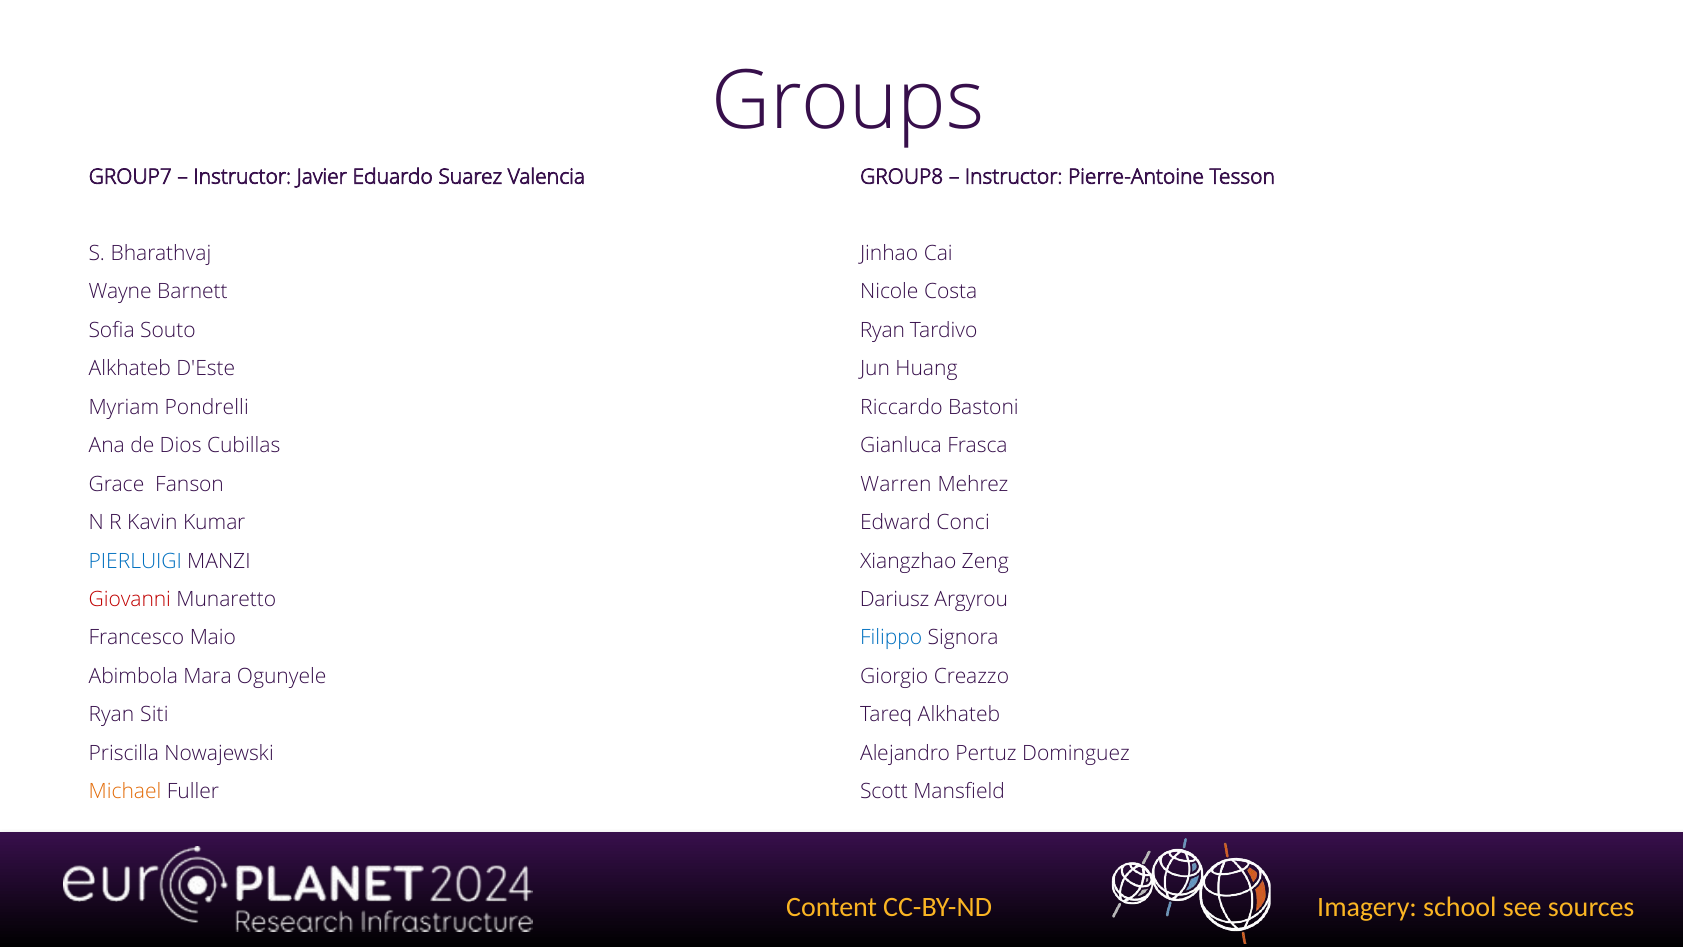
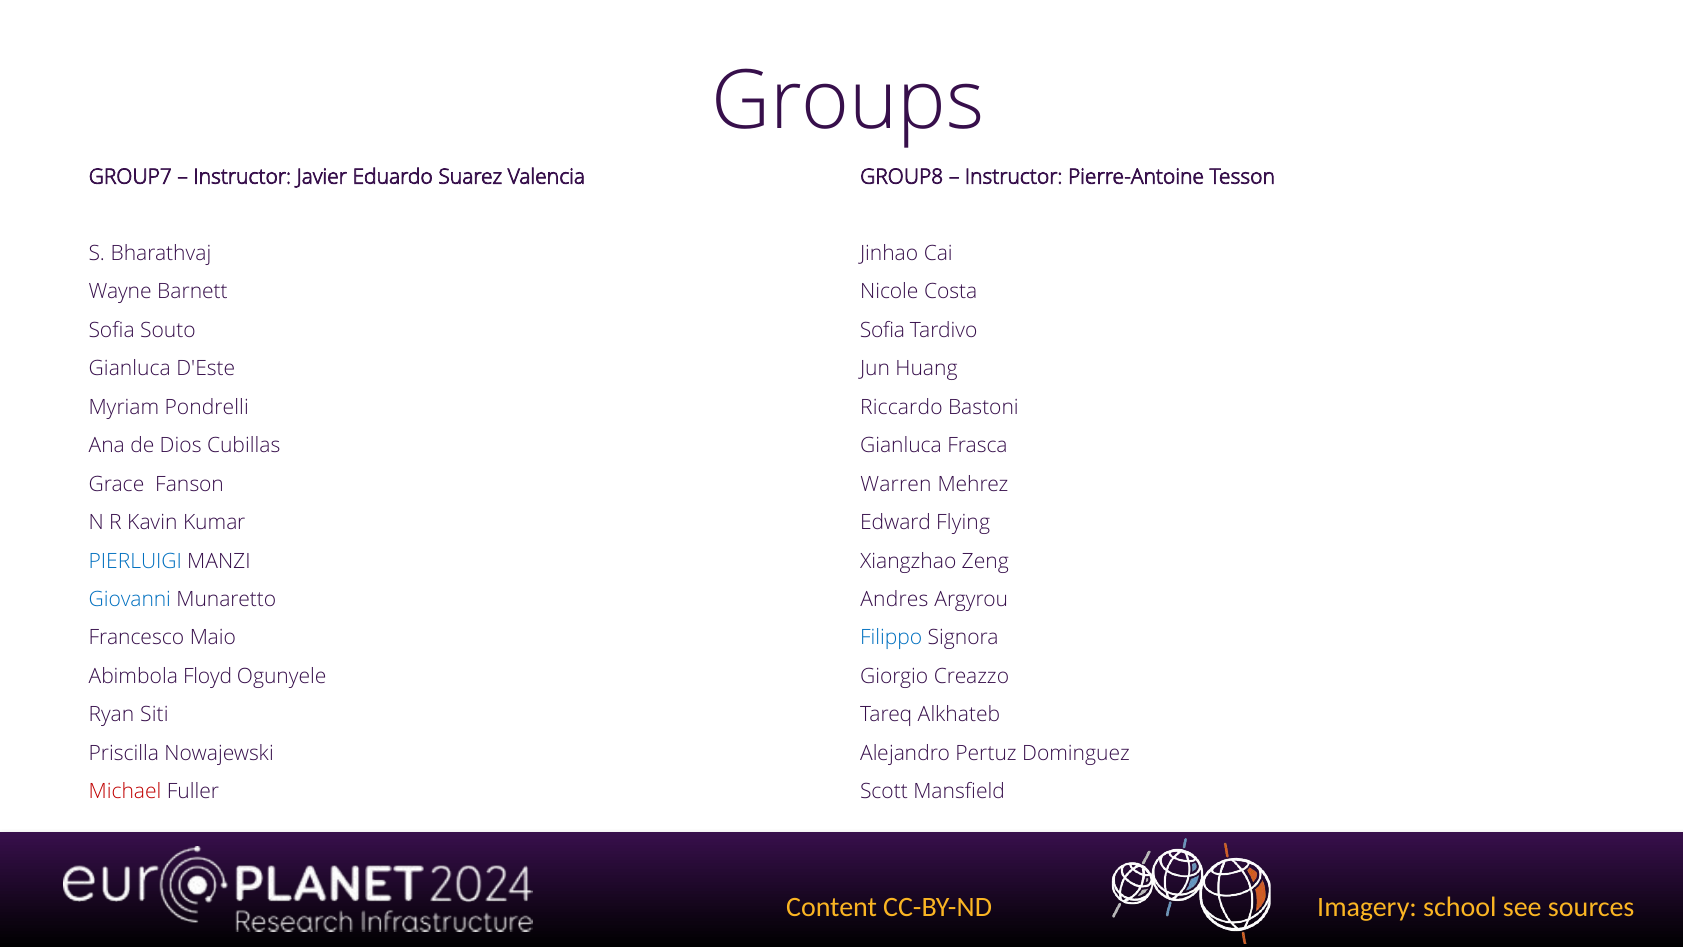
Ryan: Ryan -> Sofia (882, 330)
Alkhateb: Alkhateb -> Gianluca (130, 369)
Conci: Conci -> Flying (963, 523)
Giovanni colour: red -> blue (130, 599)
Dariusz: Dariusz -> Andres (894, 599)
Mara: Mara -> Floyd (208, 676)
Michael colour: orange -> red (125, 792)
